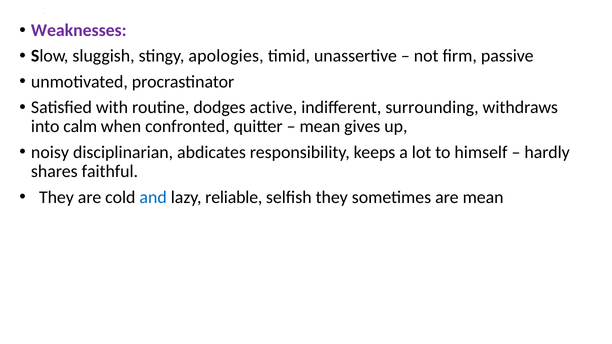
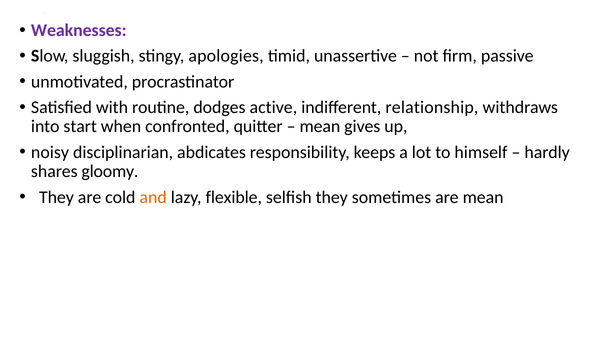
surrounding: surrounding -> relationship (432, 107)
calm: calm -> start (80, 127)
faithful: faithful -> gloomy (110, 172)
and colour: blue -> orange (153, 197)
reliable: reliable -> flexible (234, 197)
